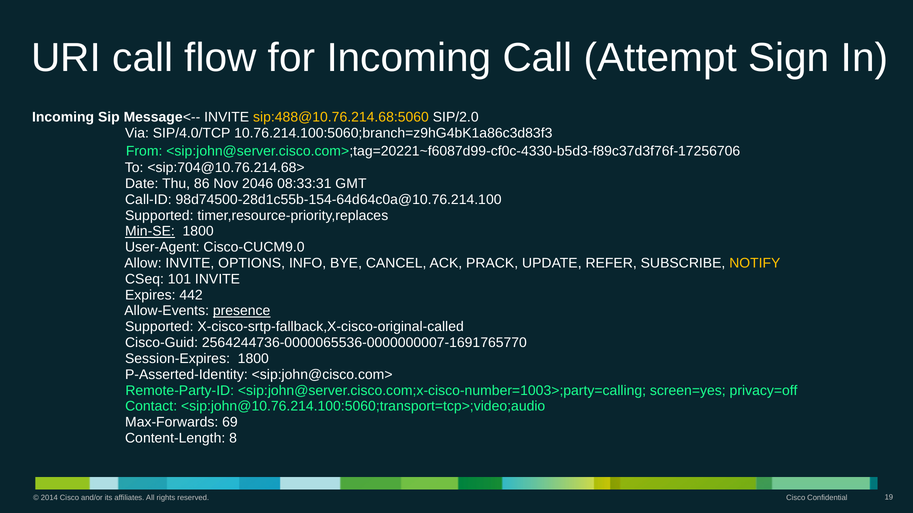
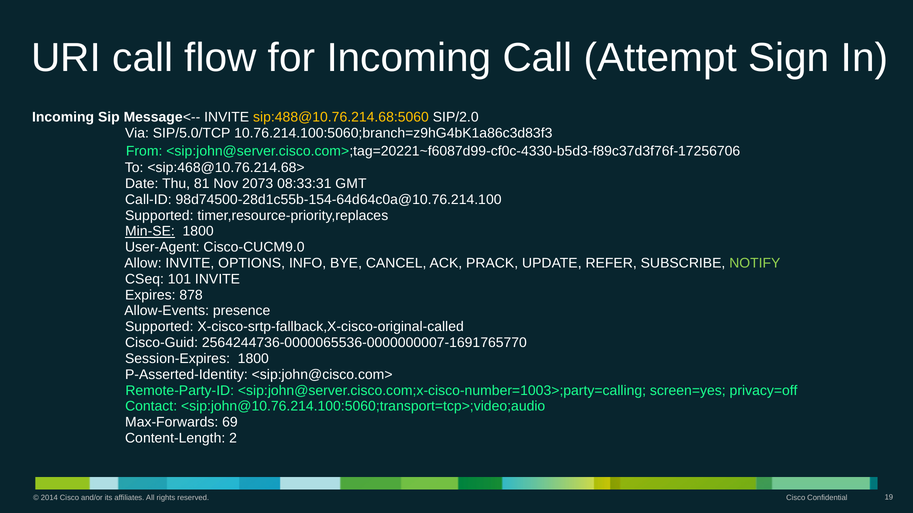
SIP/4.0/TCP: SIP/4.0/TCP -> SIP/5.0/TCP (192, 133)
<sip:704@10.76.214.68>: <sip:704@10.76.214.68> -> <sip:468@10.76.214.68> (226, 168)
86: 86 -> 81 (202, 184)
2046: 2046 -> 2073 (258, 184)
NOTIFY colour: yellow -> light green (755, 263)
442: 442 -> 878 (191, 295)
presence underline: present -> none (242, 311)
8: 8 -> 2 (233, 439)
